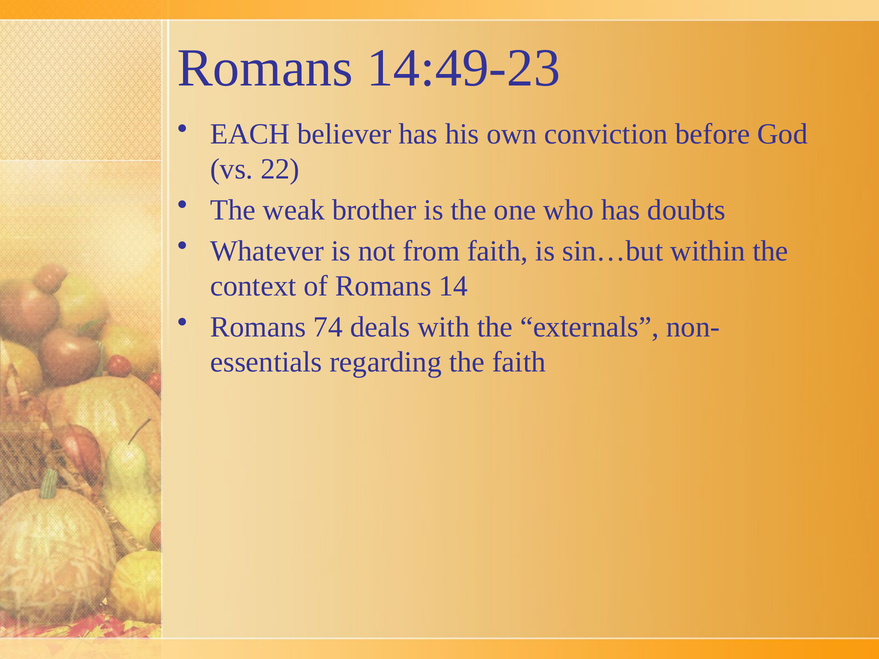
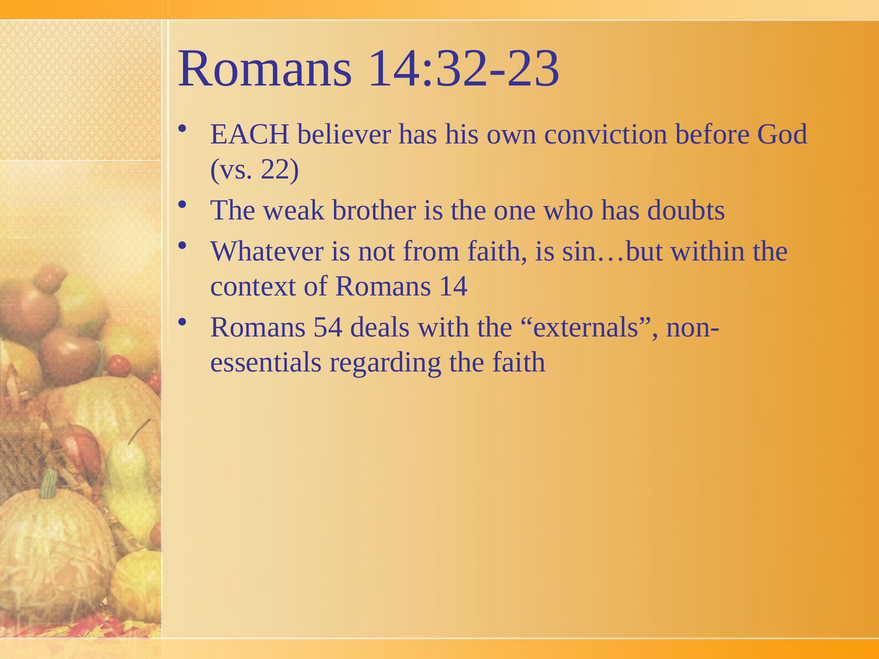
14:49-23: 14:49-23 -> 14:32-23 (464, 68)
74: 74 -> 54 (328, 327)
